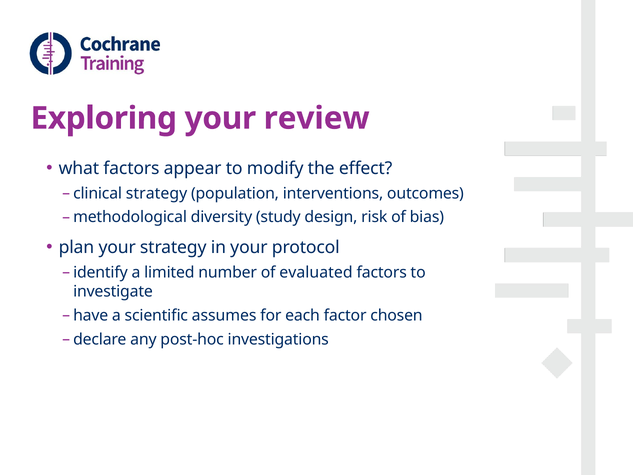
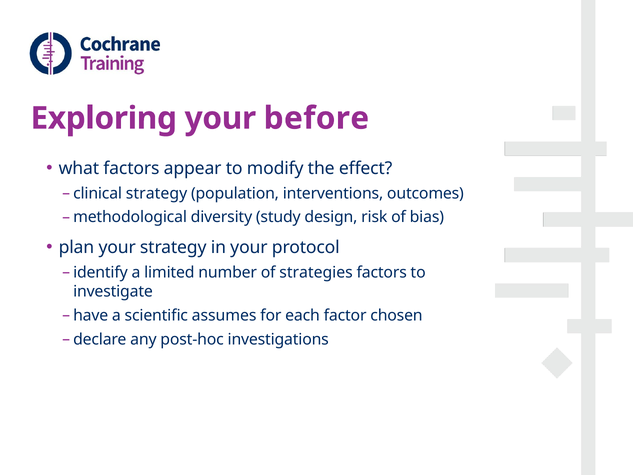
review: review -> before (316, 118)
evaluated: evaluated -> strategies (316, 272)
